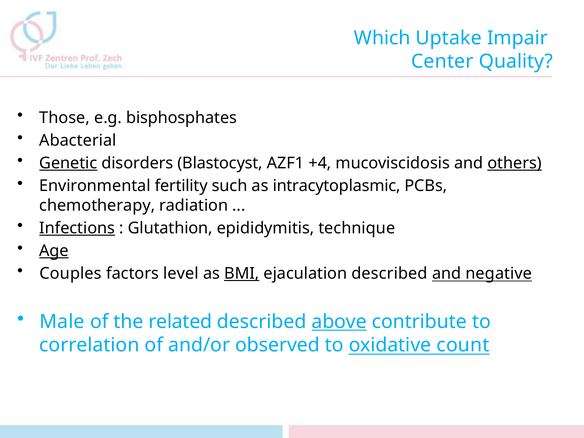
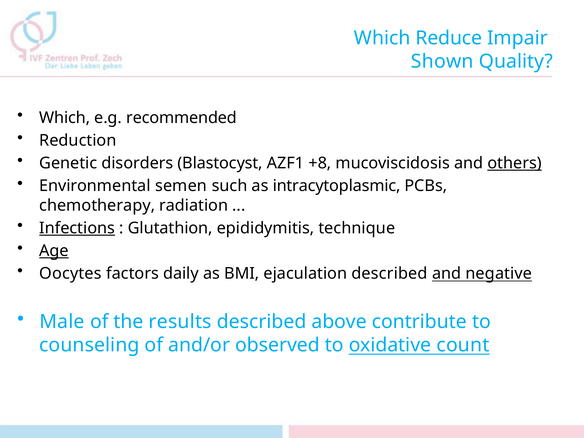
Uptake: Uptake -> Reduce (449, 38)
Center: Center -> Shown (442, 61)
Those: Those -> Which (65, 118)
bisphosphates: bisphosphates -> recommended (182, 118)
Abacterial: Abacterial -> Reduction (78, 141)
Genetic underline: present -> none (68, 163)
+4: +4 -> +8 (320, 163)
fertility: fertility -> semen (181, 186)
Couples: Couples -> Oocytes (70, 274)
level: level -> daily (181, 274)
BMI underline: present -> none (242, 274)
related: related -> results (180, 322)
above underline: present -> none (339, 322)
correlation: correlation -> counseling (89, 345)
